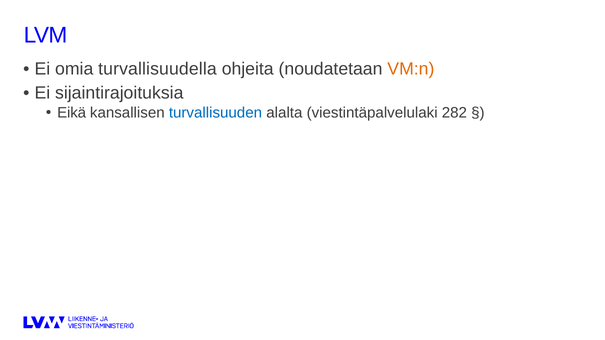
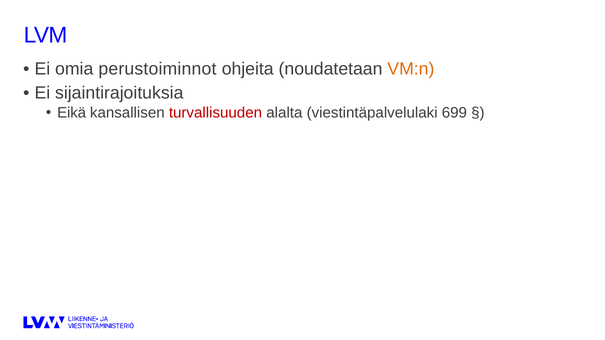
turvallisuudella: turvallisuudella -> perustoiminnot (157, 69)
turvallisuuden colour: blue -> red (215, 113)
282: 282 -> 699 (454, 113)
